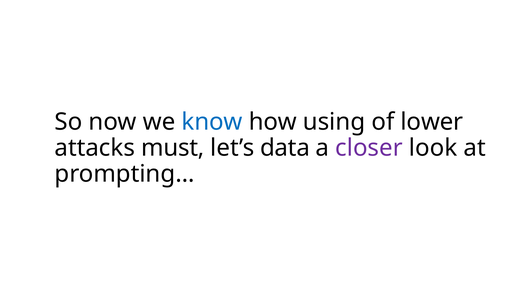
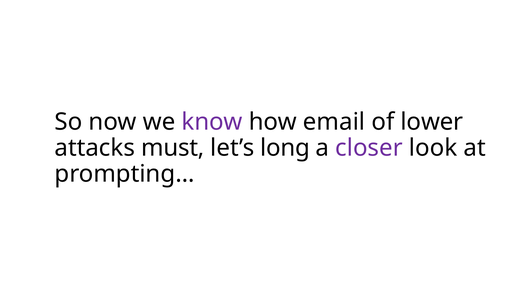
know colour: blue -> purple (212, 122)
using: using -> email (334, 122)
data: data -> long (285, 148)
